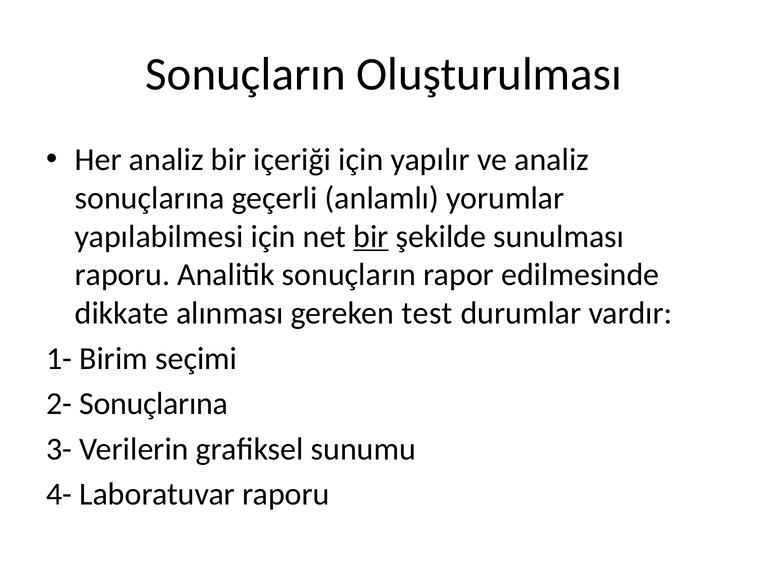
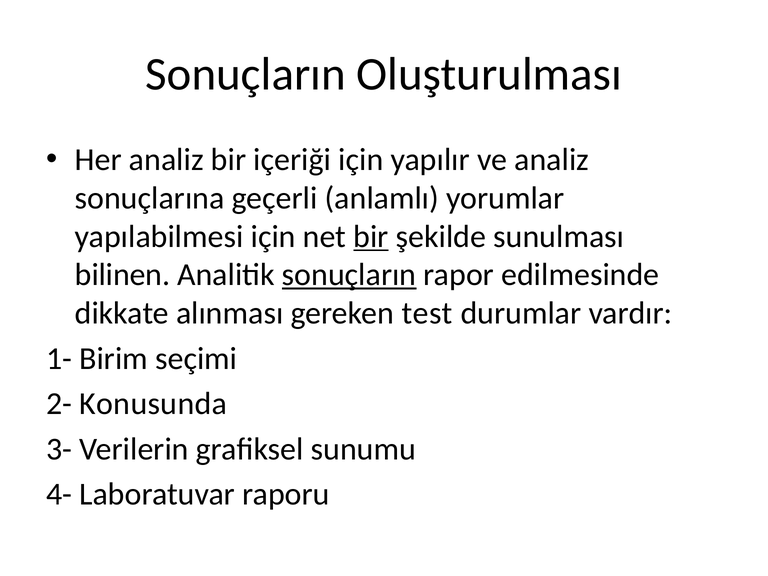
raporu: raporu -> bilinen (123, 275)
sonuçların underline: none -> present (349, 275)
2- Sonuçlarına: Sonuçlarına -> Konusunda (153, 404)
